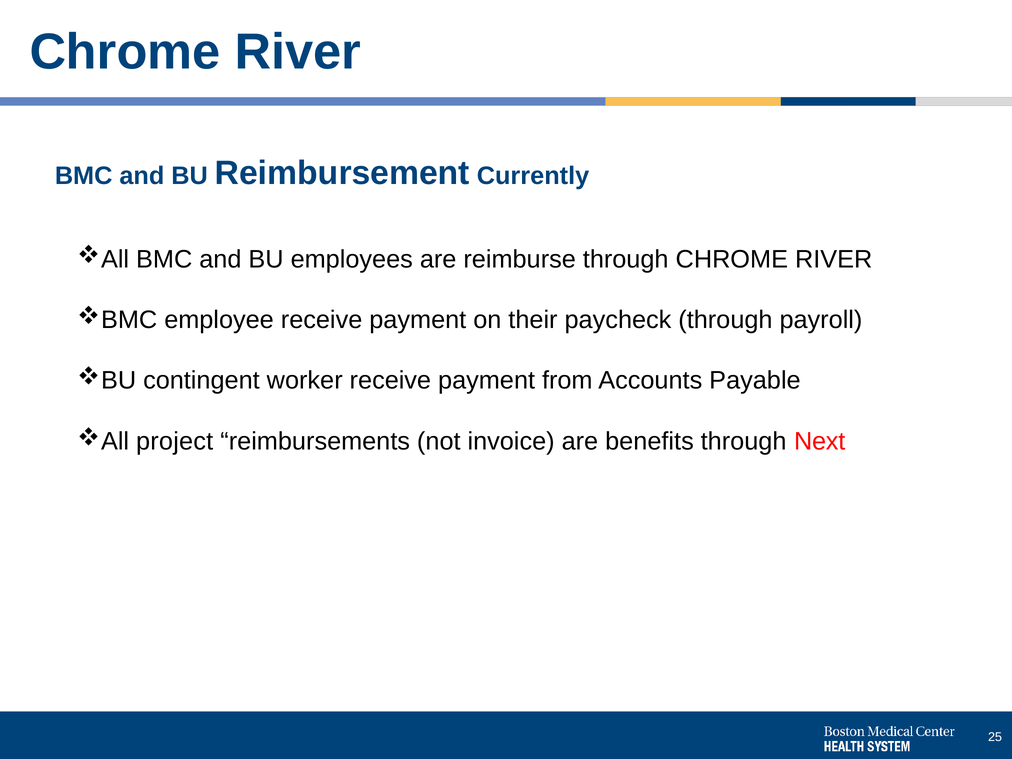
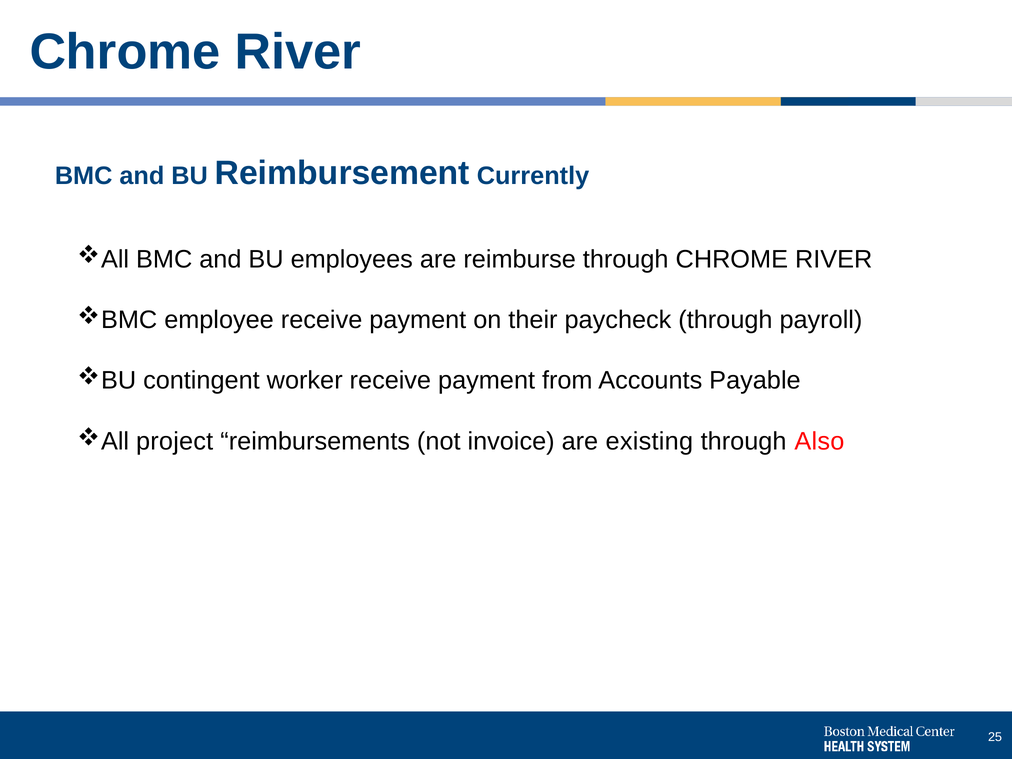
benefits: benefits -> existing (649, 441)
Next: Next -> Also (819, 441)
